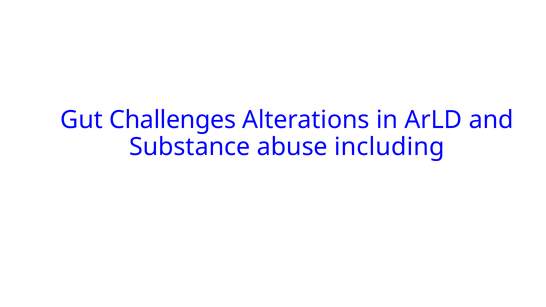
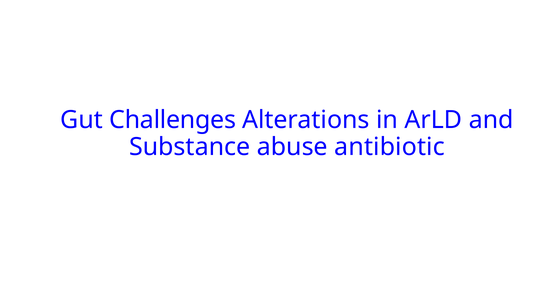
including: including -> antibiotic (390, 147)
